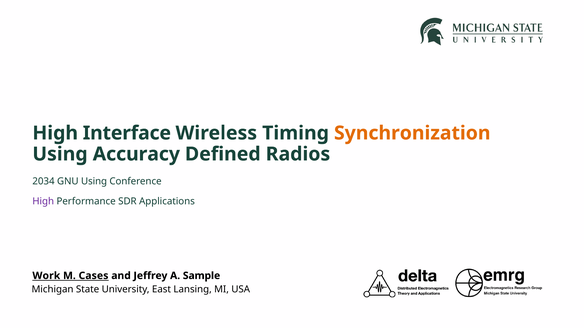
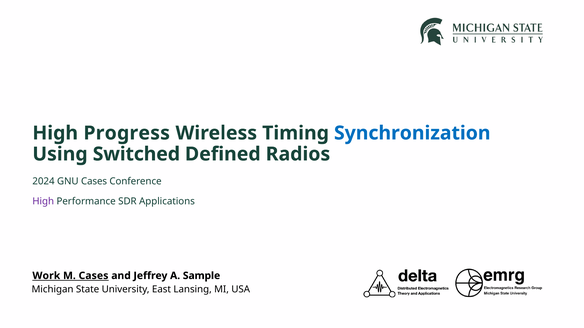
Interface: Interface -> Progress (127, 133)
Synchronization colour: orange -> blue (412, 133)
Accuracy: Accuracy -> Switched (136, 154)
2034: 2034 -> 2024 (43, 182)
GNU Using: Using -> Cases (94, 182)
